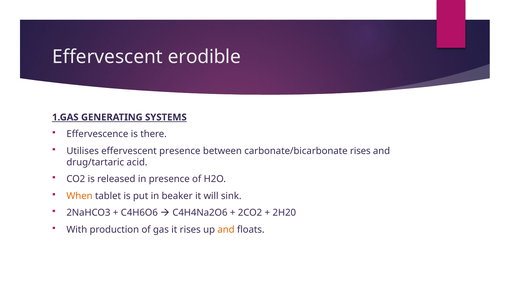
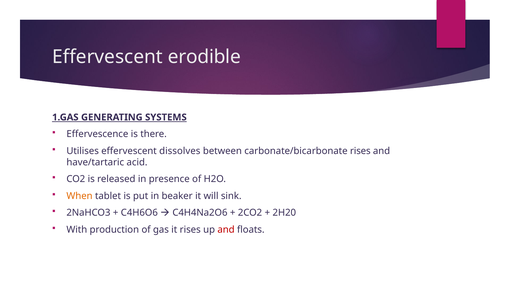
effervescent presence: presence -> dissolves (180, 151)
drug/tartaric: drug/tartaric -> have/tartaric (95, 162)
and colour: orange -> red (226, 229)
